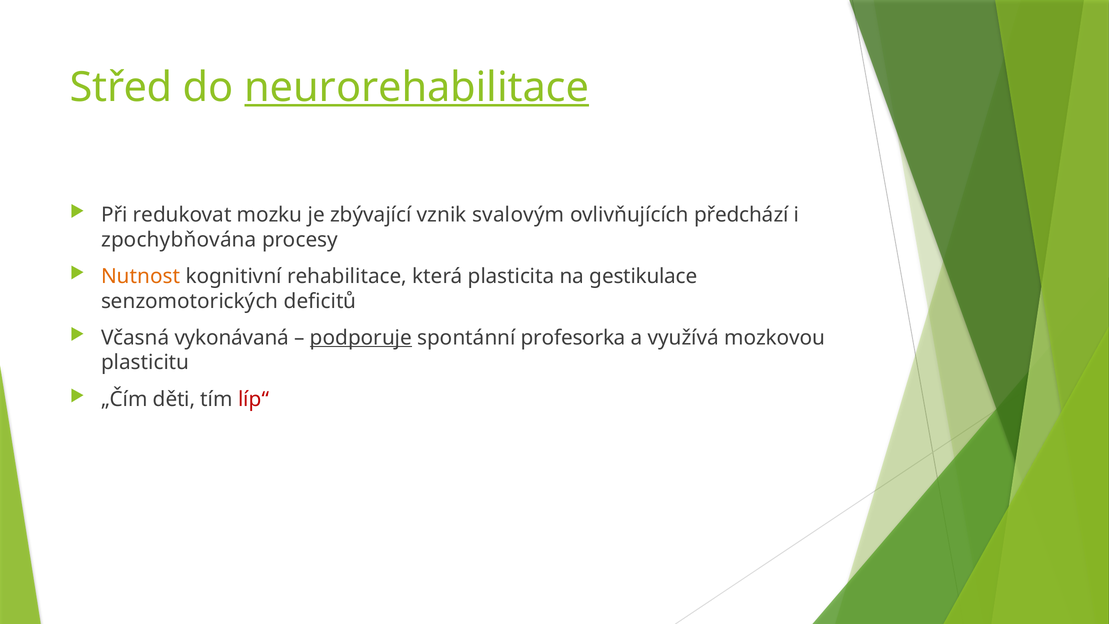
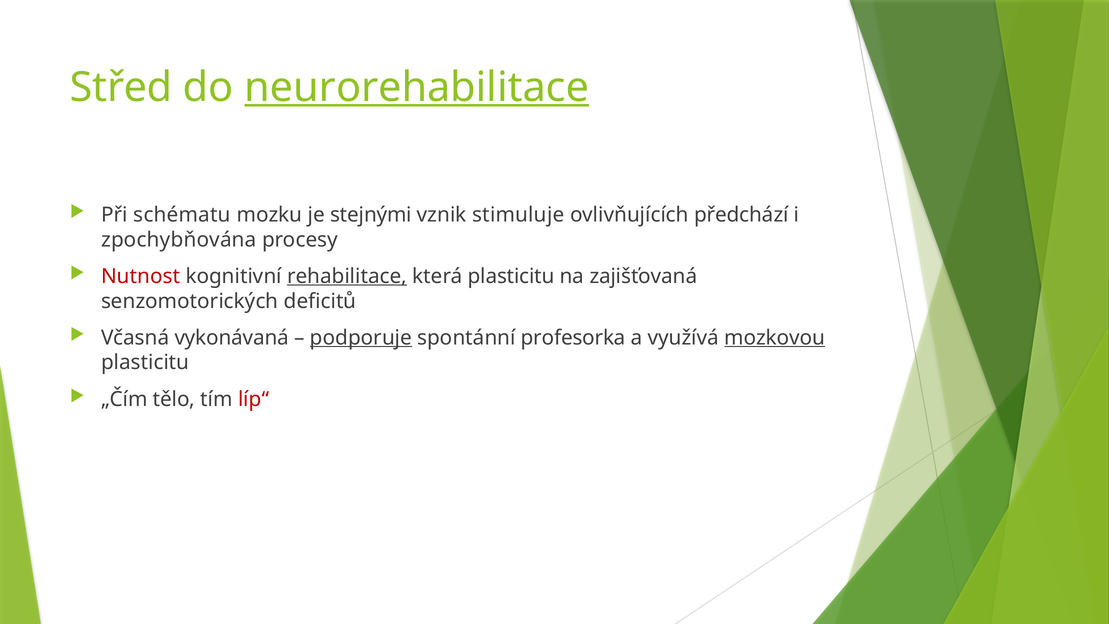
redukovat: redukovat -> schématu (182, 215)
zbývající: zbývající -> stejnými (371, 215)
svalovým: svalovým -> stimuluje (518, 215)
Nutnost colour: orange -> red (141, 276)
rehabilitace underline: none -> present (347, 276)
která plasticita: plasticita -> plasticitu (511, 276)
gestikulace: gestikulace -> zajišťovaná (643, 276)
mozkovou underline: none -> present (775, 338)
děti: děti -> tělo (174, 399)
